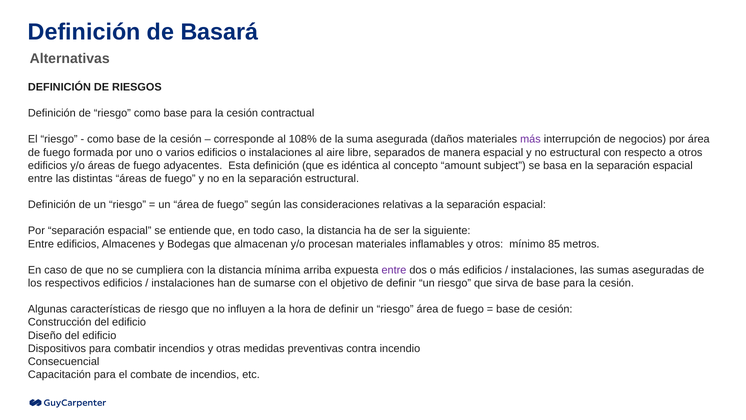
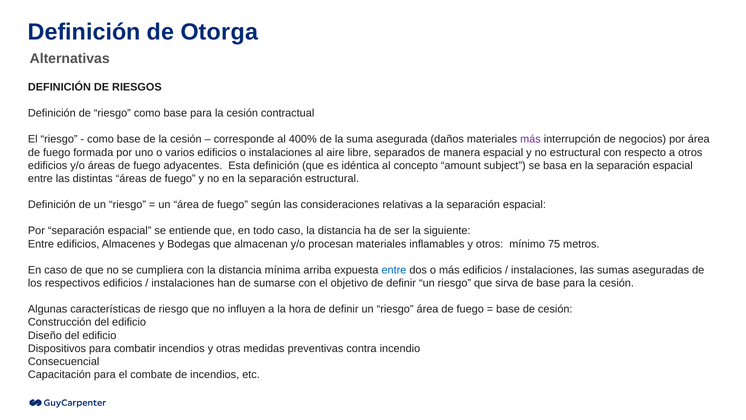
Basará: Basará -> Otorga (219, 32)
108%: 108% -> 400% (303, 139)
85: 85 -> 75 (554, 244)
entre colour: purple -> blue (394, 270)
